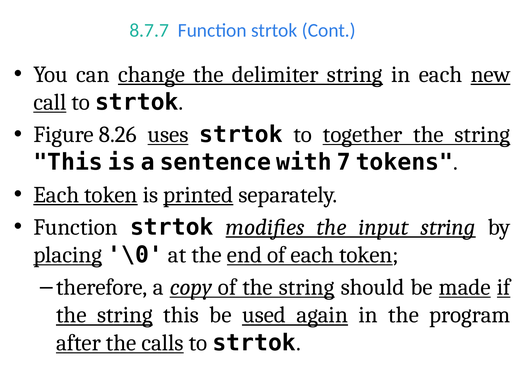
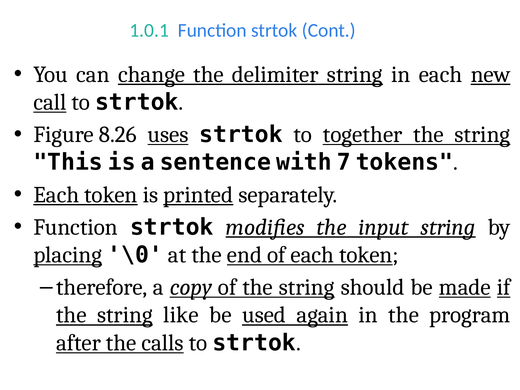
8.7.7: 8.7.7 -> 1.0.1 (149, 30)
this: this -> like (181, 315)
